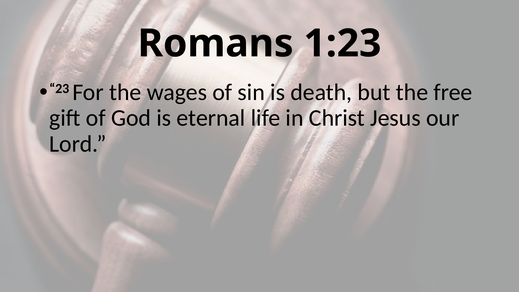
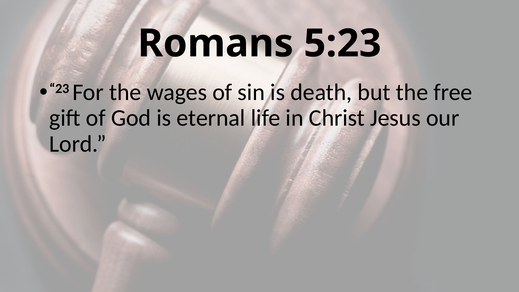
1:23: 1:23 -> 5:23 (342, 44)
